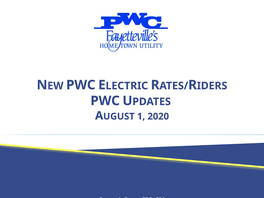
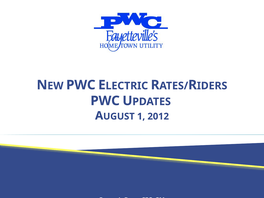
2020: 2020 -> 2012 (158, 116)
